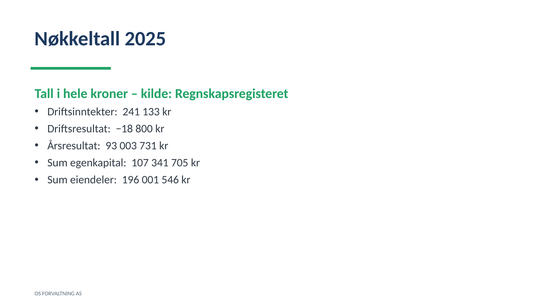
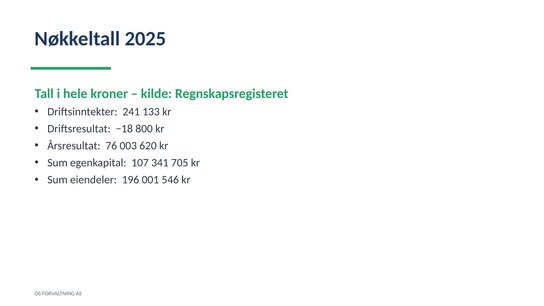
93: 93 -> 76 (111, 146)
731: 731 -> 620 (148, 146)
